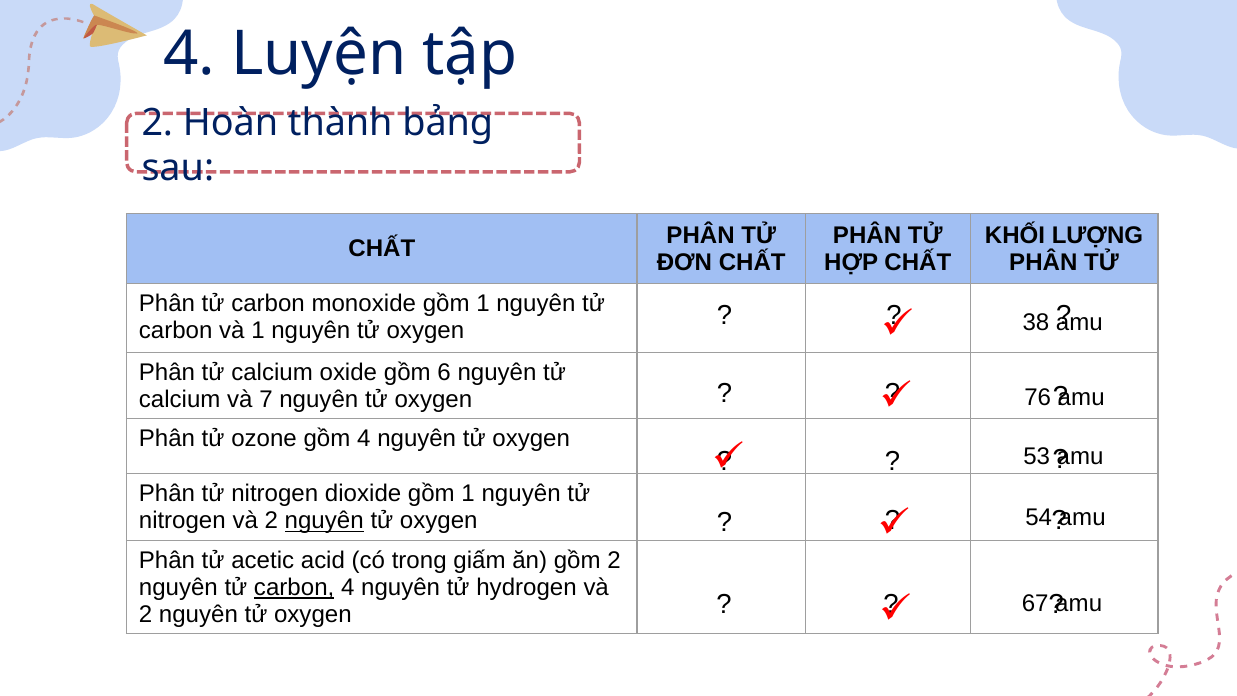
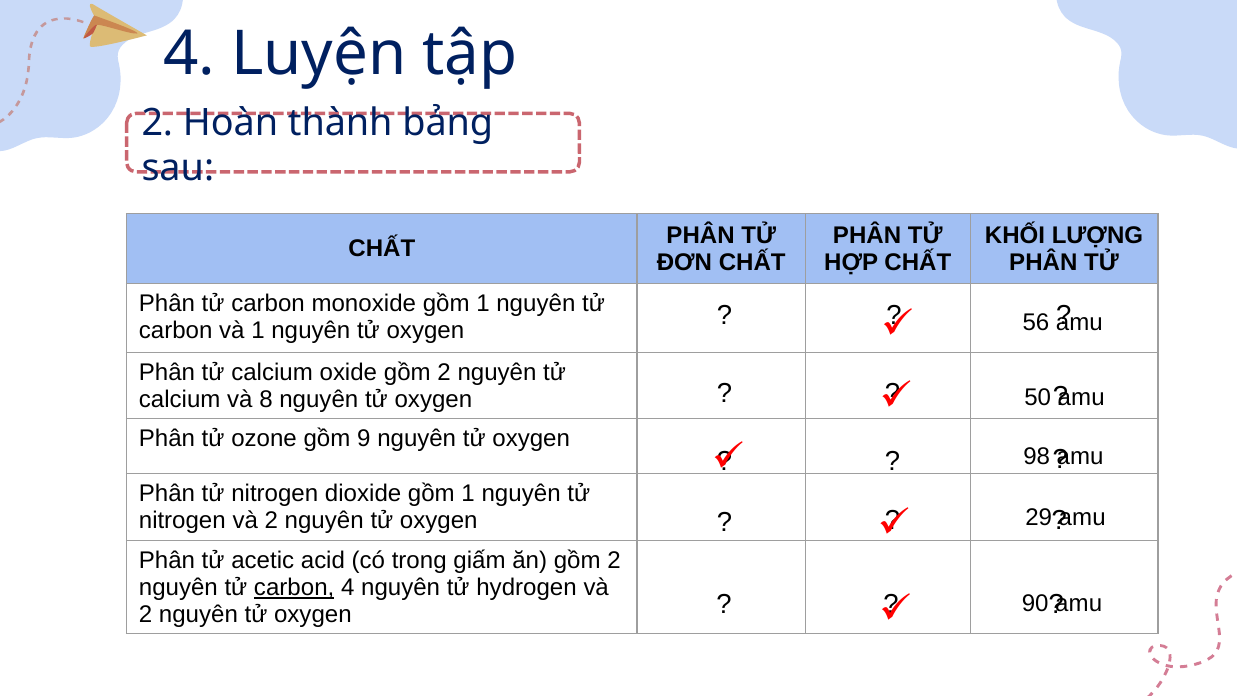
38: 38 -> 56 (1036, 323)
oxide gồm 6: 6 -> 2 (444, 372)
76: 76 -> 50 (1038, 397)
7: 7 -> 8 (266, 399)
gồm 4: 4 -> 9 (364, 439)
53: 53 -> 98 (1037, 456)
nguyên underline: present -> none (324, 521)
54: 54 -> 29 (1039, 517)
67: 67 -> 90 (1035, 604)
